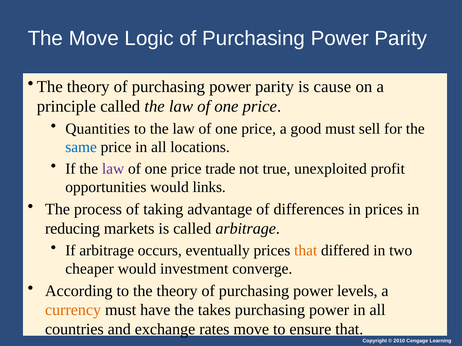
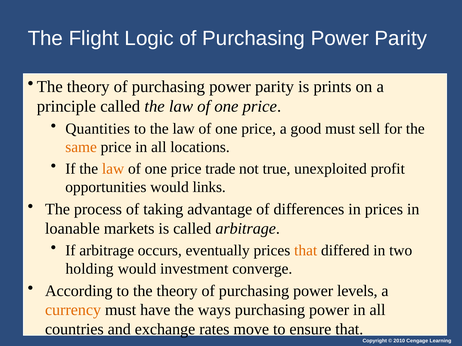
The Move: Move -> Flight (94, 38)
cause: cause -> prints (332, 87)
same colour: blue -> orange (81, 147)
law colour: purple -> orange (113, 169)
reducing: reducing -> loanable (72, 229)
cheaper: cheaper -> holding (90, 269)
takes: takes -> ways (214, 310)
